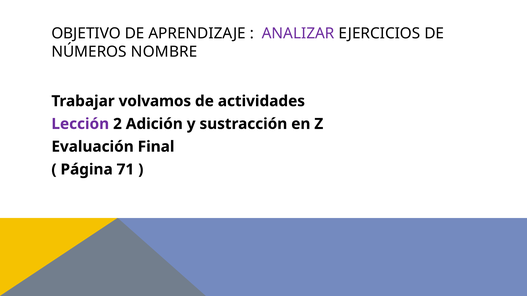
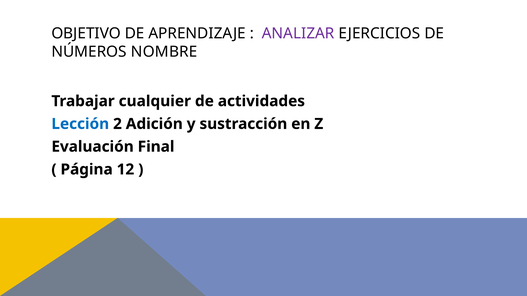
volvamos: volvamos -> cualquier (155, 101)
Lección colour: purple -> blue (80, 124)
71: 71 -> 12 (125, 170)
